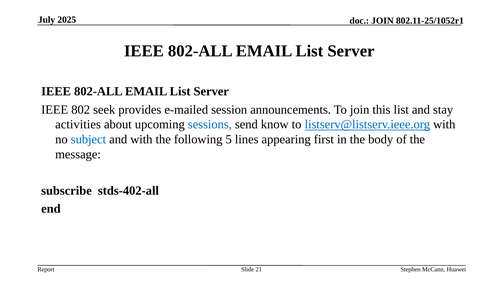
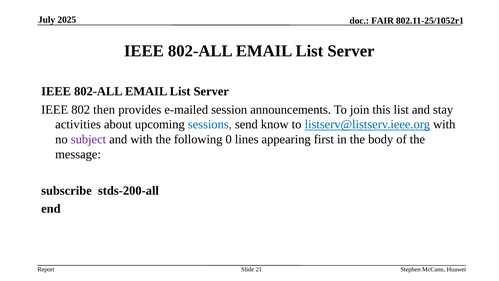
JOIN: JOIN -> FAIR (383, 21)
seek: seek -> then (104, 109)
subject colour: blue -> purple (88, 139)
5: 5 -> 0 (229, 139)
stds-402-all: stds-402-all -> stds-200-all (128, 191)
